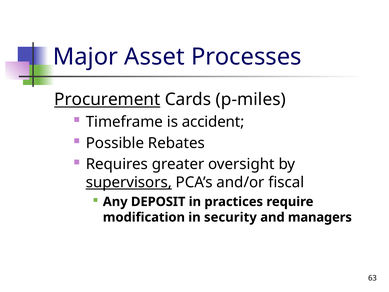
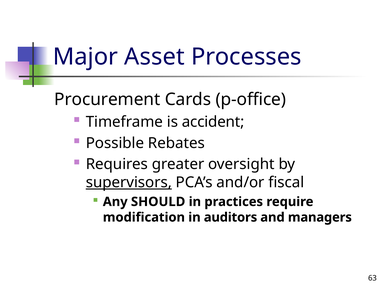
Procurement underline: present -> none (107, 99)
p-miles: p-miles -> p-office (251, 99)
DEPOSIT: DEPOSIT -> SHOULD (158, 202)
security: security -> auditors (231, 217)
